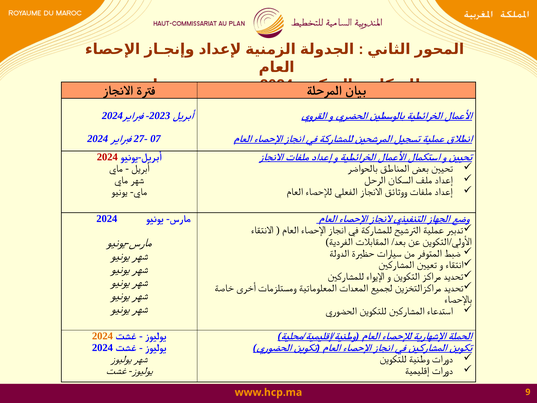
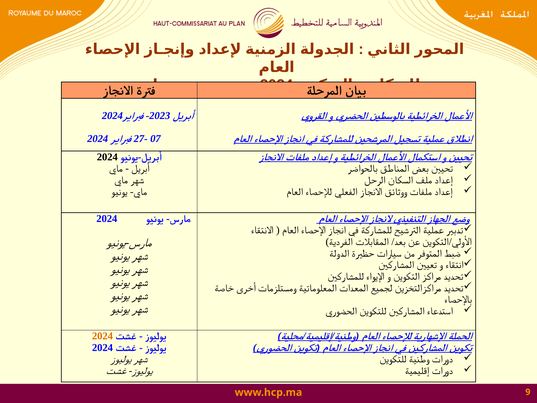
2024 colour: red -> black (107, 157)
